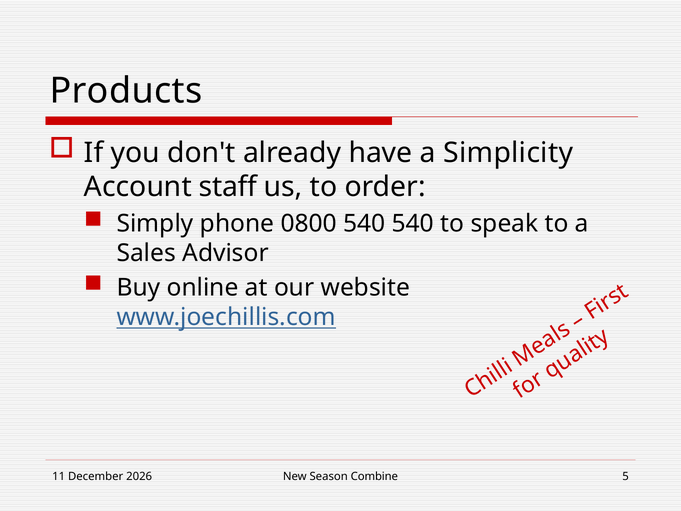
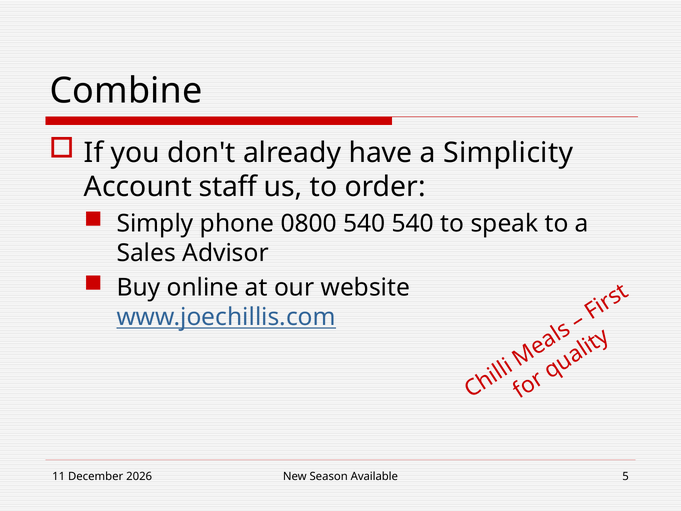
Products: Products -> Combine (126, 91)
Combine: Combine -> Available (374, 476)
